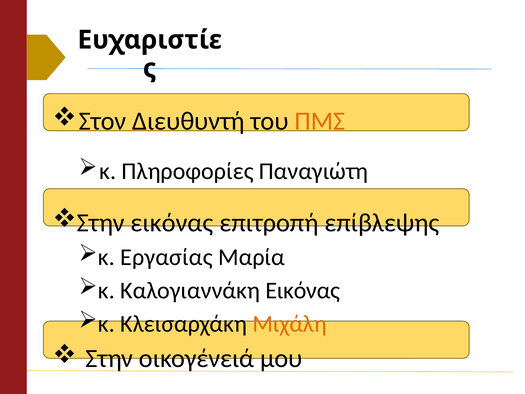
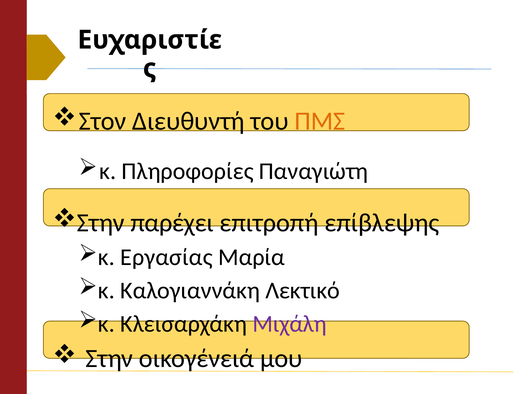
Στην εικόνας: εικόνας -> παρέχει (172, 223)
Καλογιαννάκη Εικόνας: Εικόνας -> Λεκτικό (303, 290)
Μιχάλη colour: orange -> purple (290, 324)
